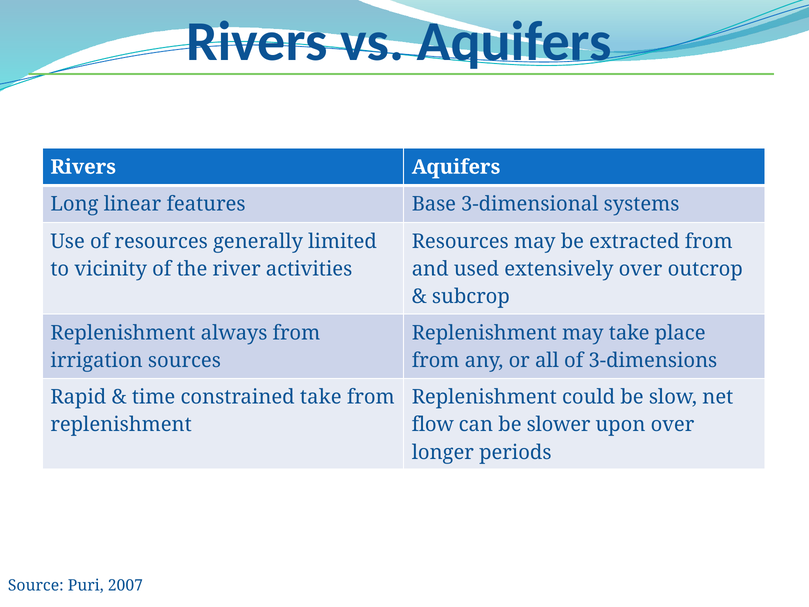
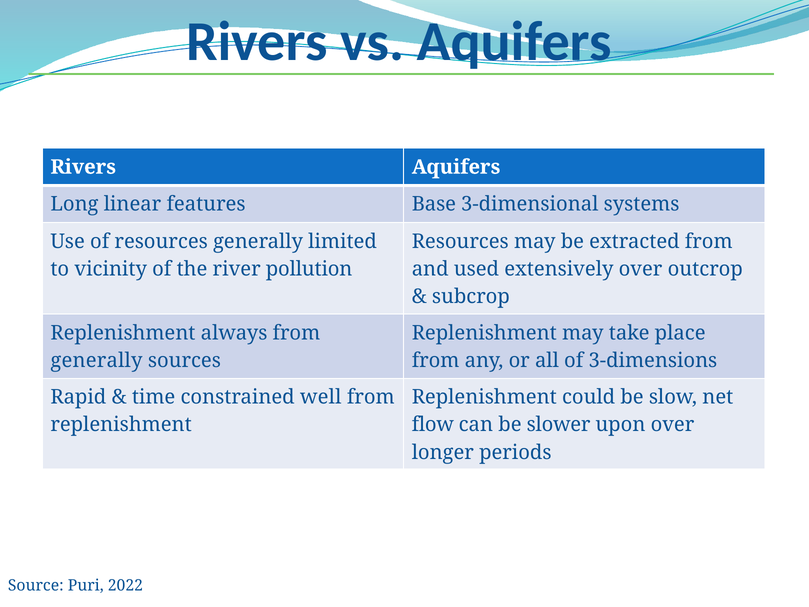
activities: activities -> pollution (309, 269)
irrigation: irrigation -> generally (96, 360)
constrained take: take -> well (321, 397)
2007: 2007 -> 2022 (125, 585)
